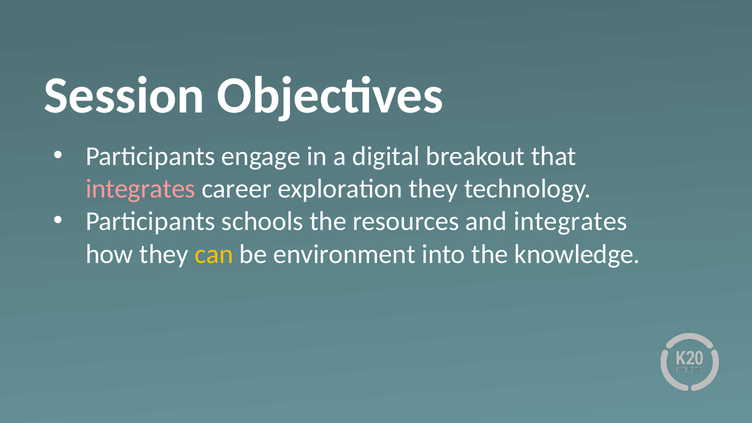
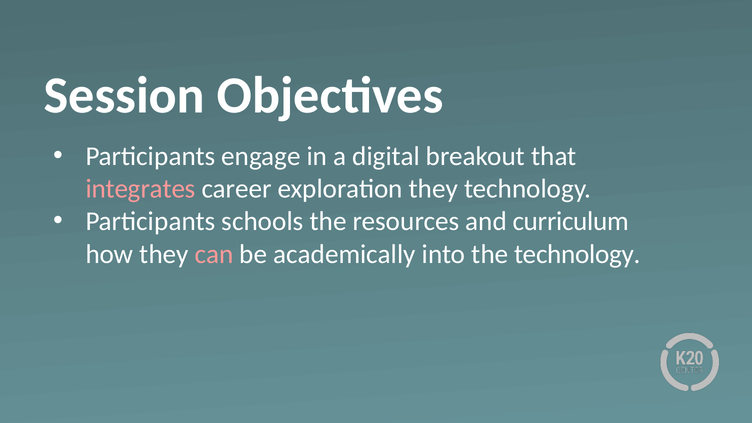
and integrates: integrates -> curriculum (571, 221)
can colour: yellow -> pink (214, 254)
environment: environment -> academically (344, 254)
the knowledge: knowledge -> technology (577, 254)
